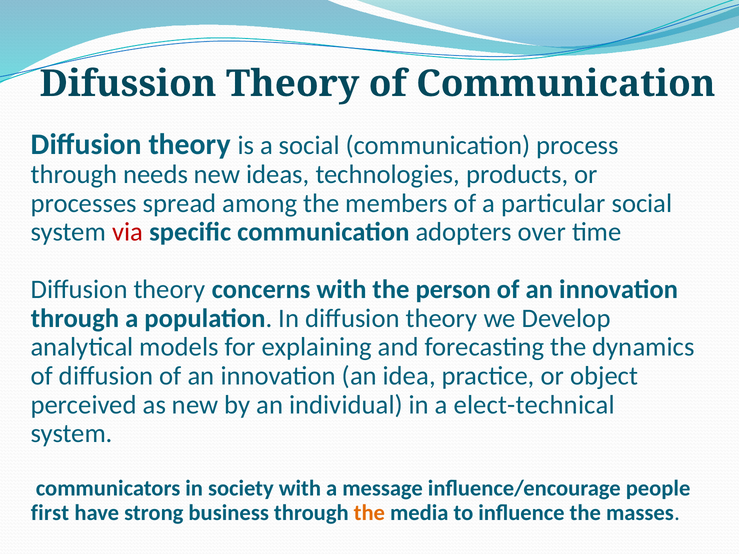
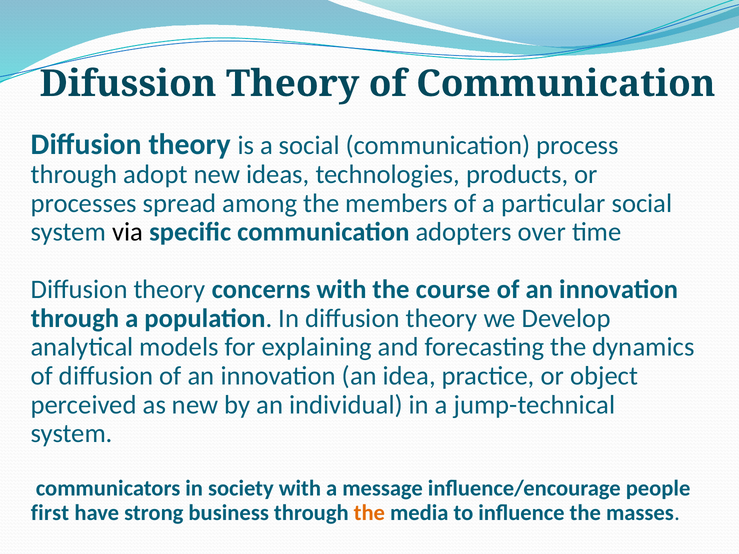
needs: needs -> adopt (156, 174)
via colour: red -> black (127, 232)
person: person -> course (453, 290)
elect-technical: elect-technical -> jump-technical (534, 405)
